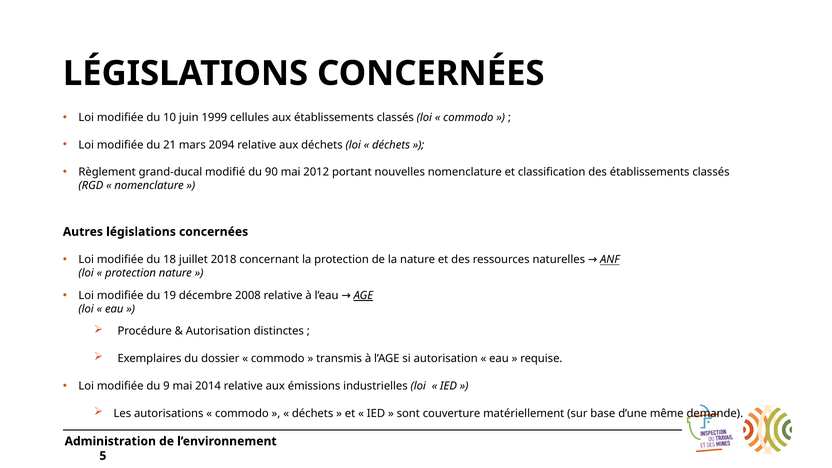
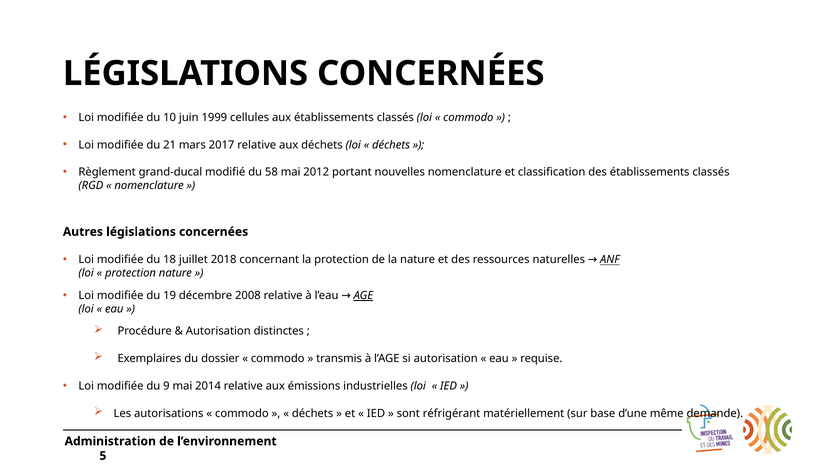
2094: 2094 -> 2017 (222, 145)
90: 90 -> 58 (271, 172)
couverture: couverture -> réfrigérant (452, 413)
